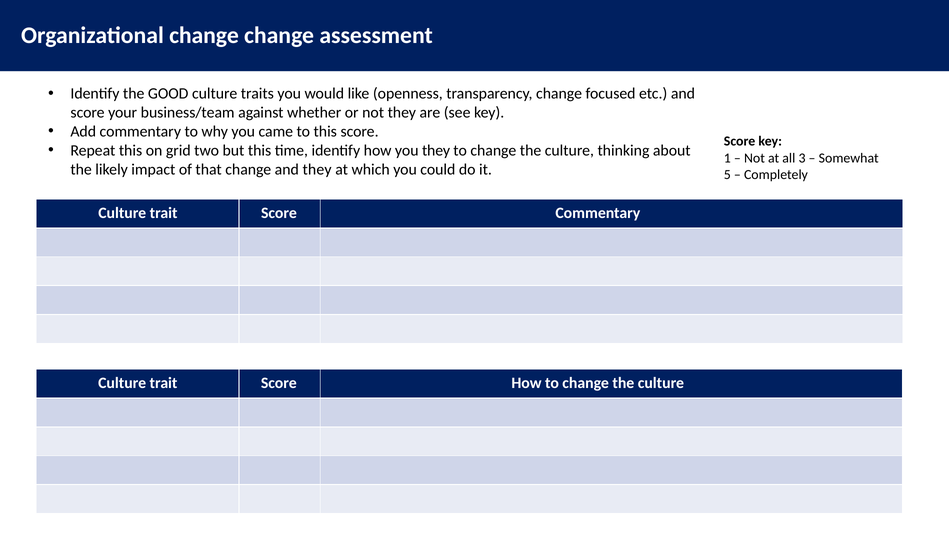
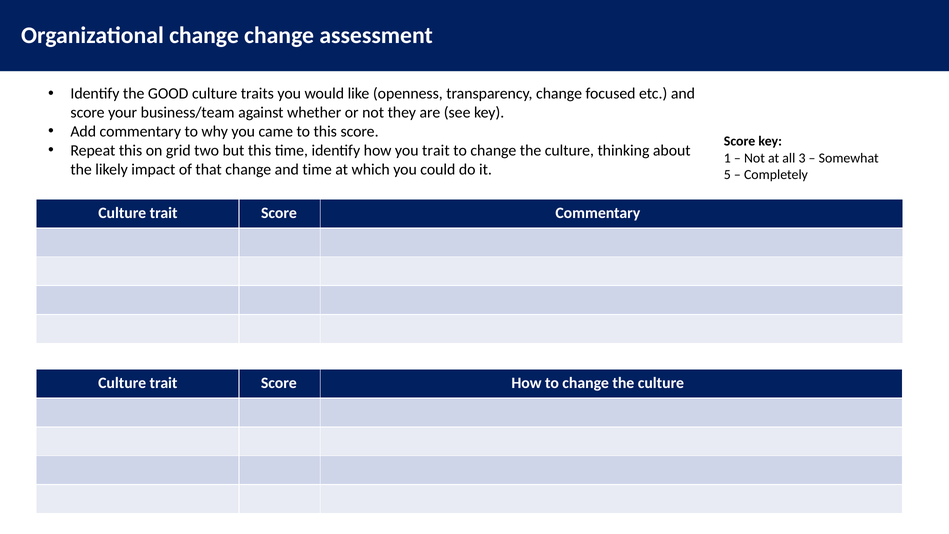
you they: they -> trait (436, 151)
and they: they -> time (317, 170)
